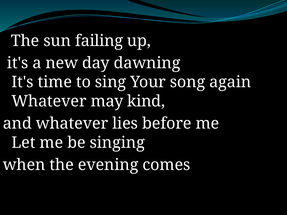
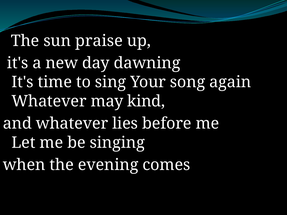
failing: failing -> praise (99, 41)
